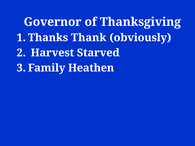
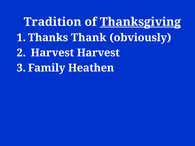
Governor: Governor -> Tradition (53, 22)
Thanksgiving underline: none -> present (140, 22)
Harvest Starved: Starved -> Harvest (98, 53)
